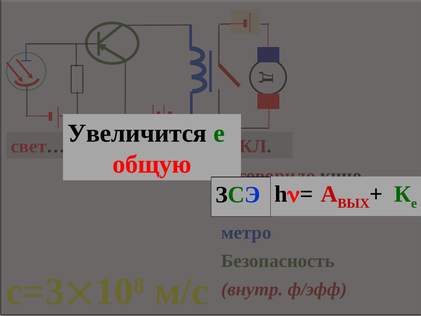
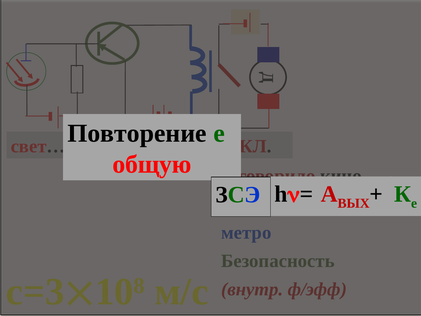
Увеличится: Увеличится -> Повторение (137, 133)
